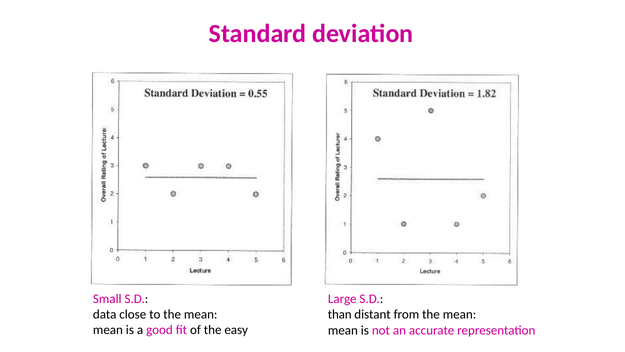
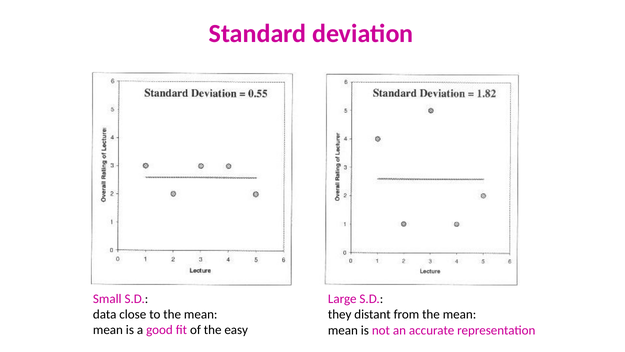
than: than -> they (340, 314)
